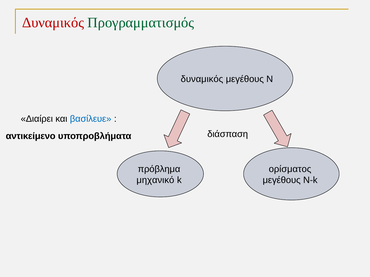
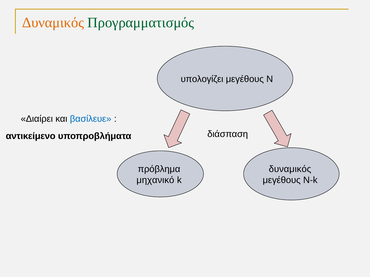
Δυναμικός colour: red -> orange (53, 23)
δυναμικός: δυναμικός -> υπολογίζει (202, 79)
ορίσματος: ορίσματος -> δυναμικός (290, 169)
